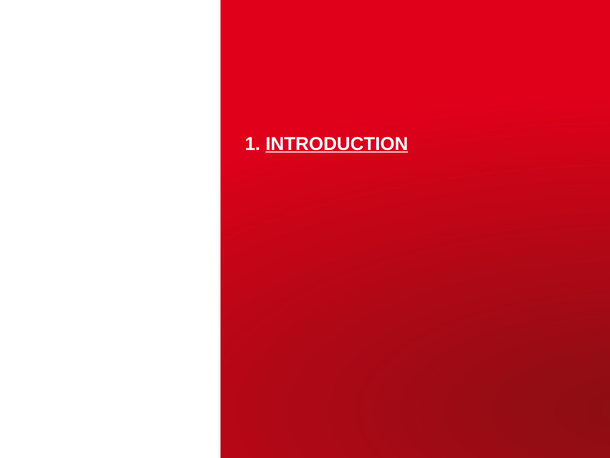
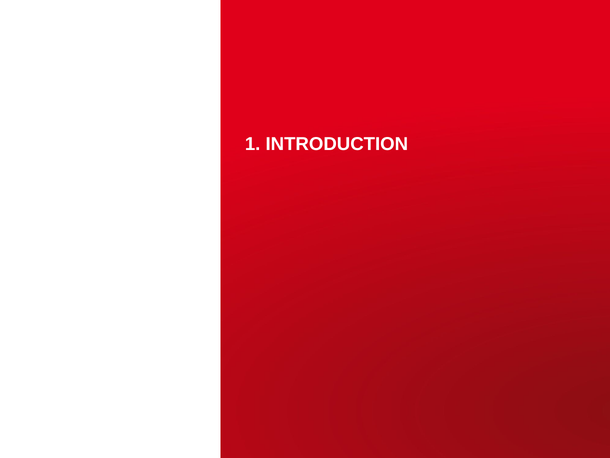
INTRODUCTION underline: present -> none (337, 144)
